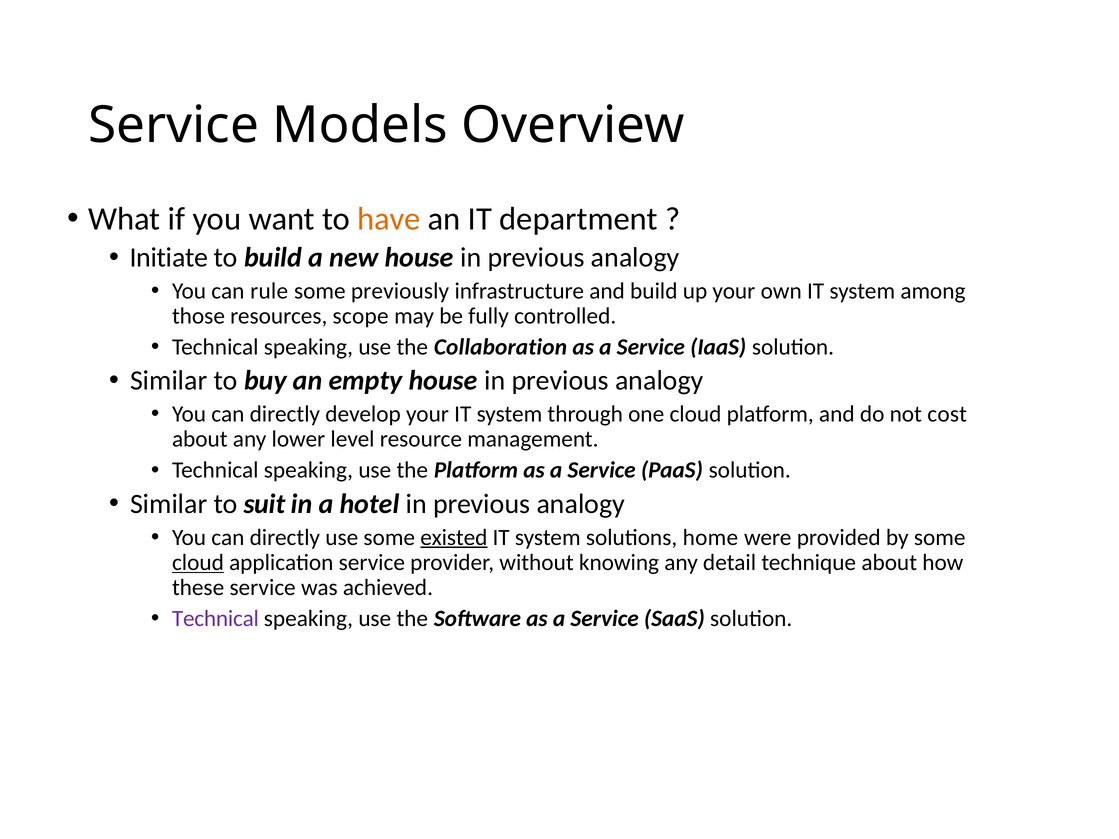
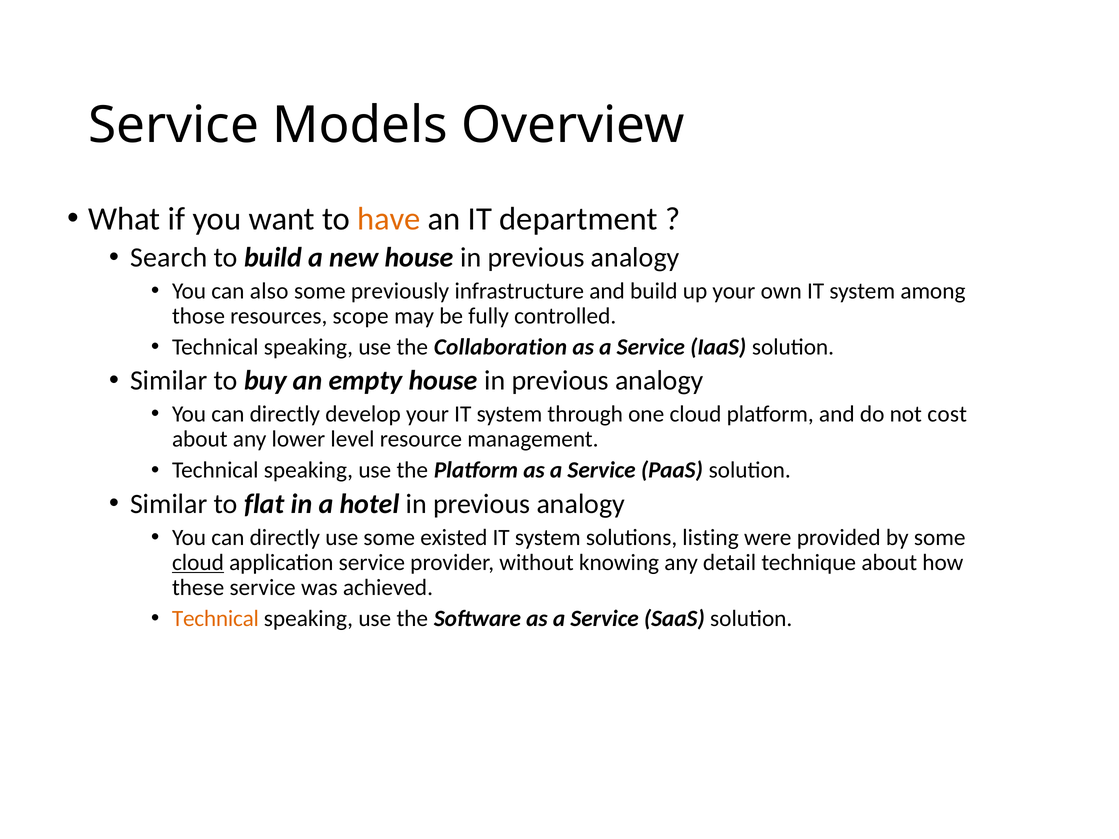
Initiate: Initiate -> Search (169, 257)
rule: rule -> also (269, 291)
suit: suit -> flat (264, 504)
existed underline: present -> none (454, 537)
home: home -> listing (711, 537)
Technical colour: purple -> orange (215, 619)
